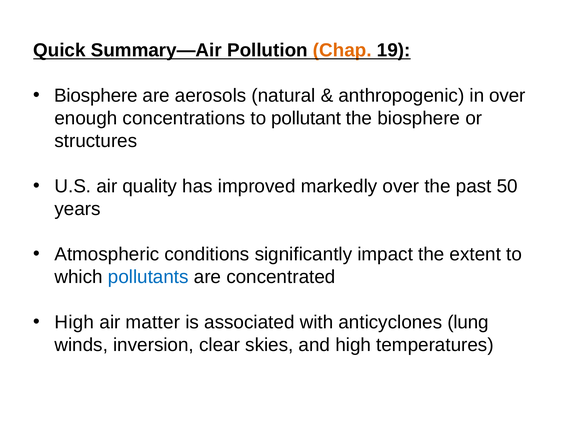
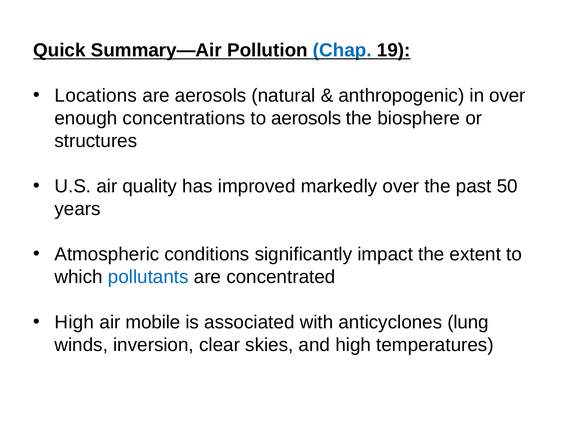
Chap colour: orange -> blue (342, 50)
Biosphere: Biosphere -> Locations (96, 96)
to pollutant: pollutant -> aerosols (306, 118)
matter: matter -> mobile (153, 322)
